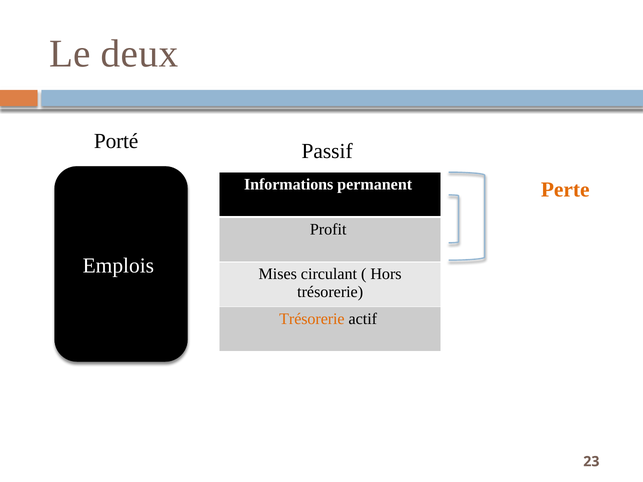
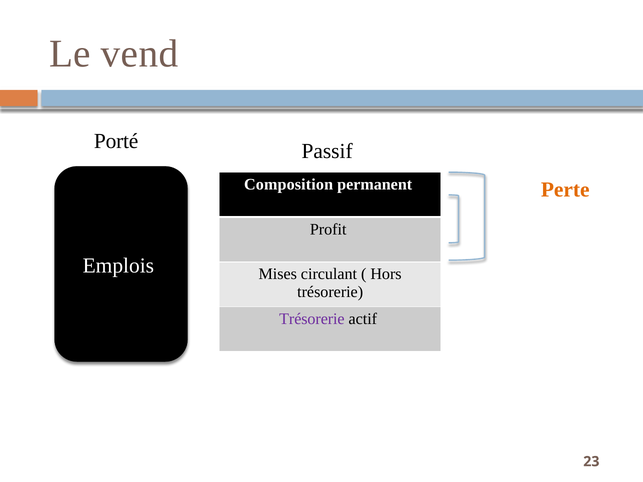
deux: deux -> vend (140, 54)
Informations: Informations -> Composition (289, 185)
Trésorerie colour: orange -> purple (312, 319)
